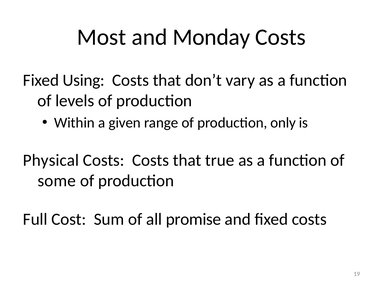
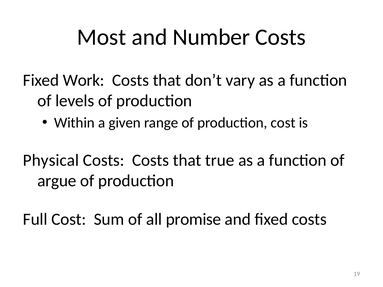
Monday: Monday -> Number (211, 37)
Using: Using -> Work (84, 80)
production only: only -> cost (283, 123)
some: some -> argue (57, 181)
